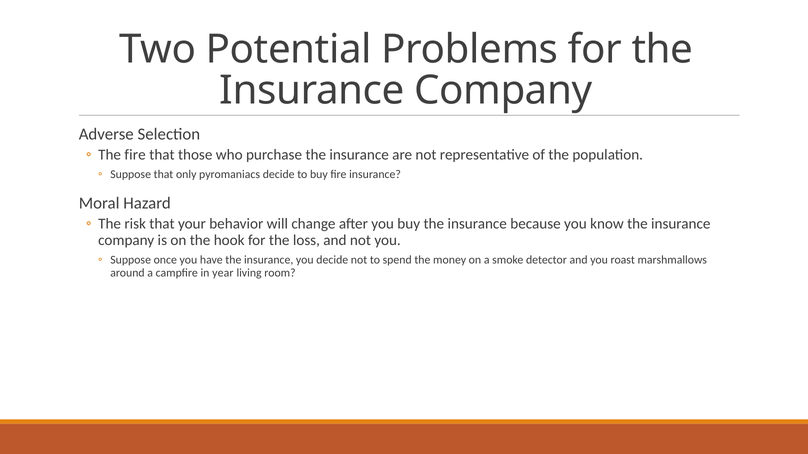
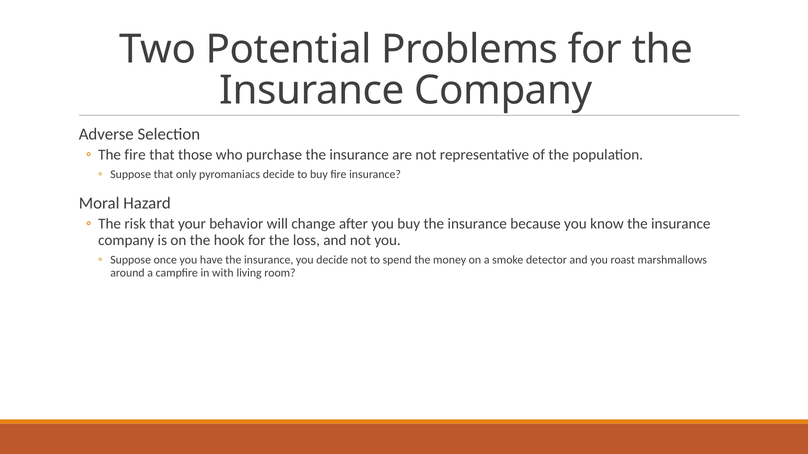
year: year -> with (223, 273)
